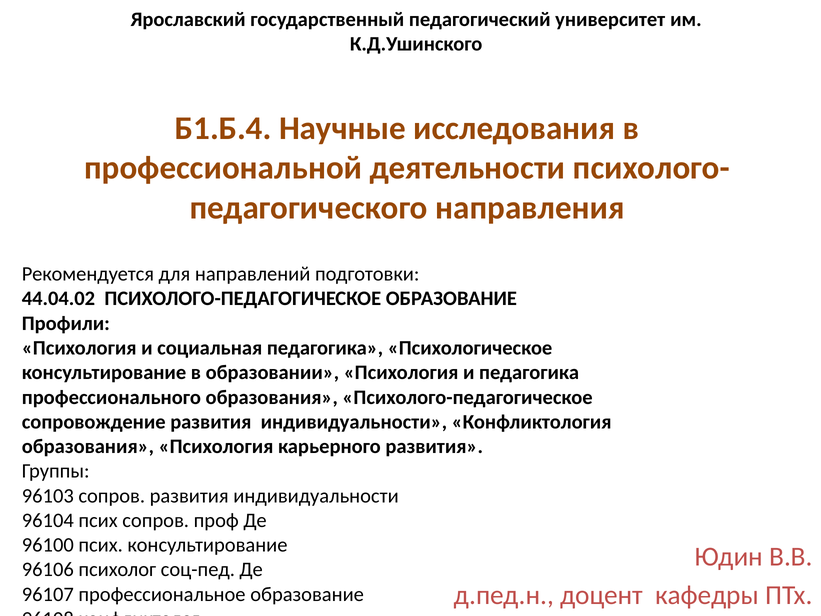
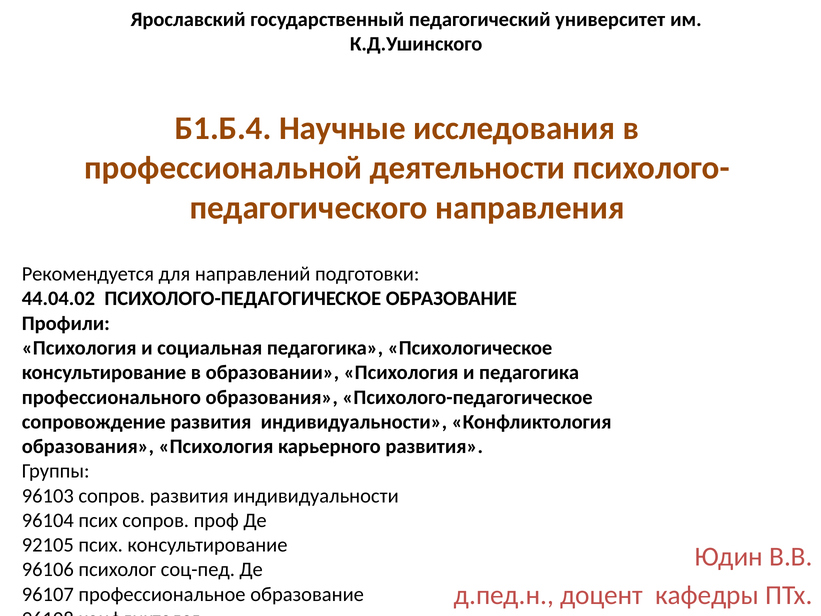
96100: 96100 -> 92105 (48, 545)
